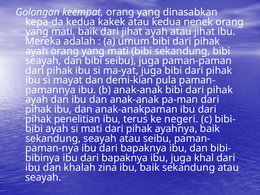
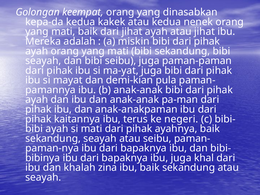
umum: umum -> miskin (134, 41)
penelitian: penelitian -> kaitannya (77, 119)
